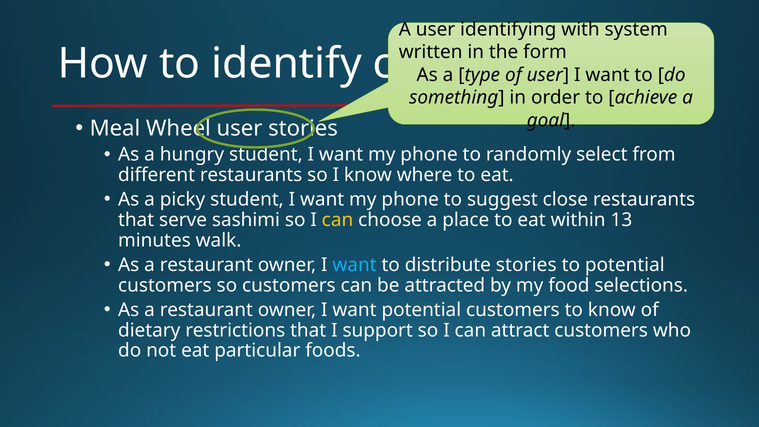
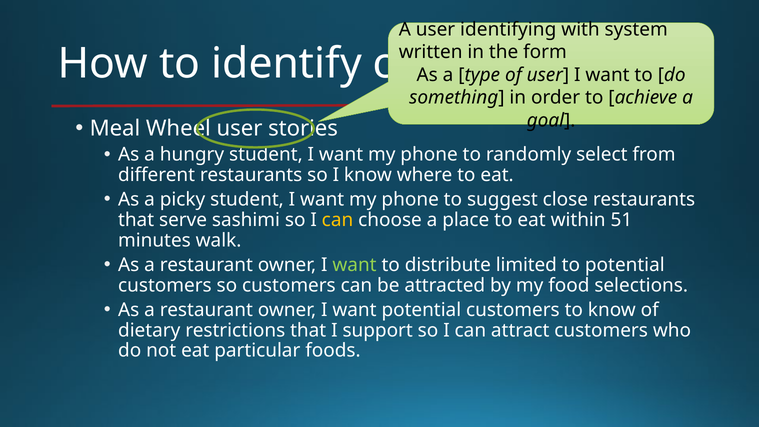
13: 13 -> 51 (621, 220)
want colour: light blue -> light green (355, 265)
distribute stories: stories -> limited (526, 265)
